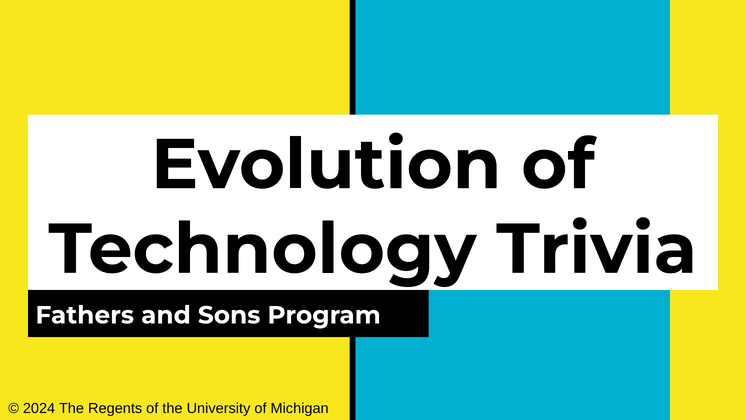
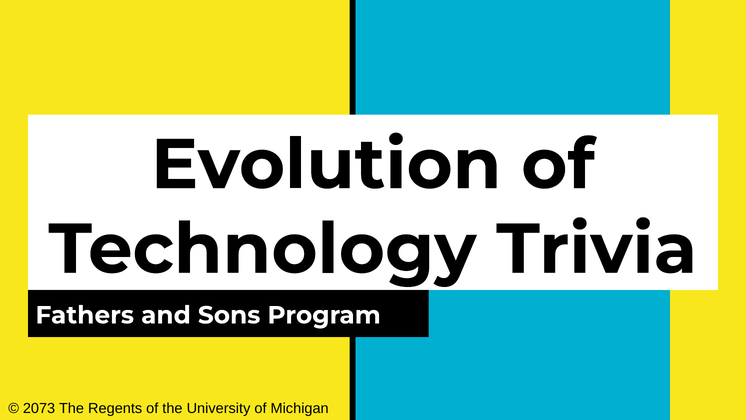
2024: 2024 -> 2073 (39, 408)
